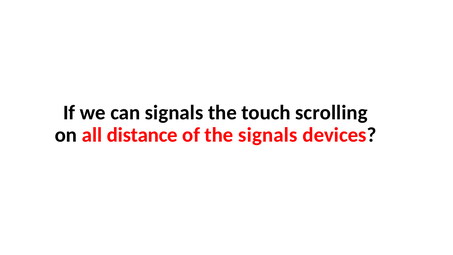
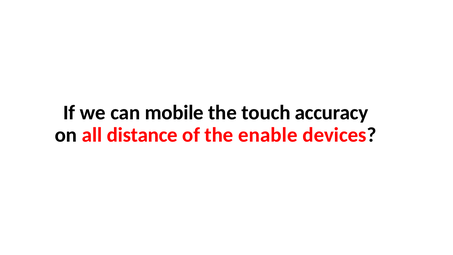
can signals: signals -> mobile (174, 112)
scrolling: scrolling -> accuracy (332, 112)
the signals: signals -> enable (268, 135)
